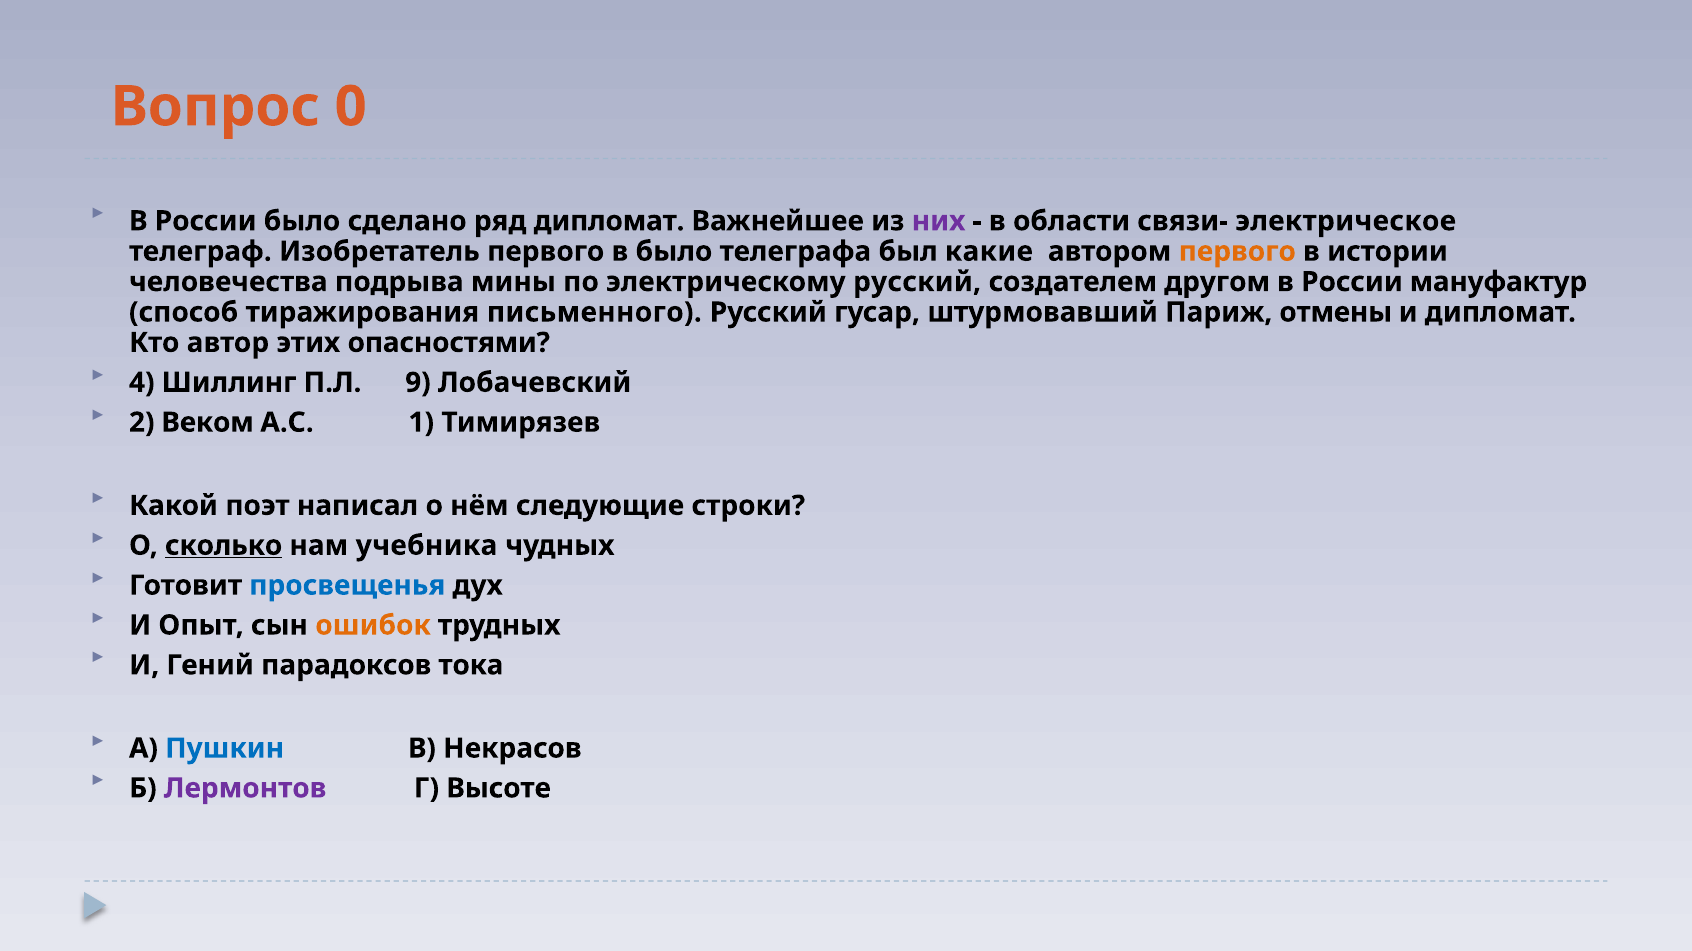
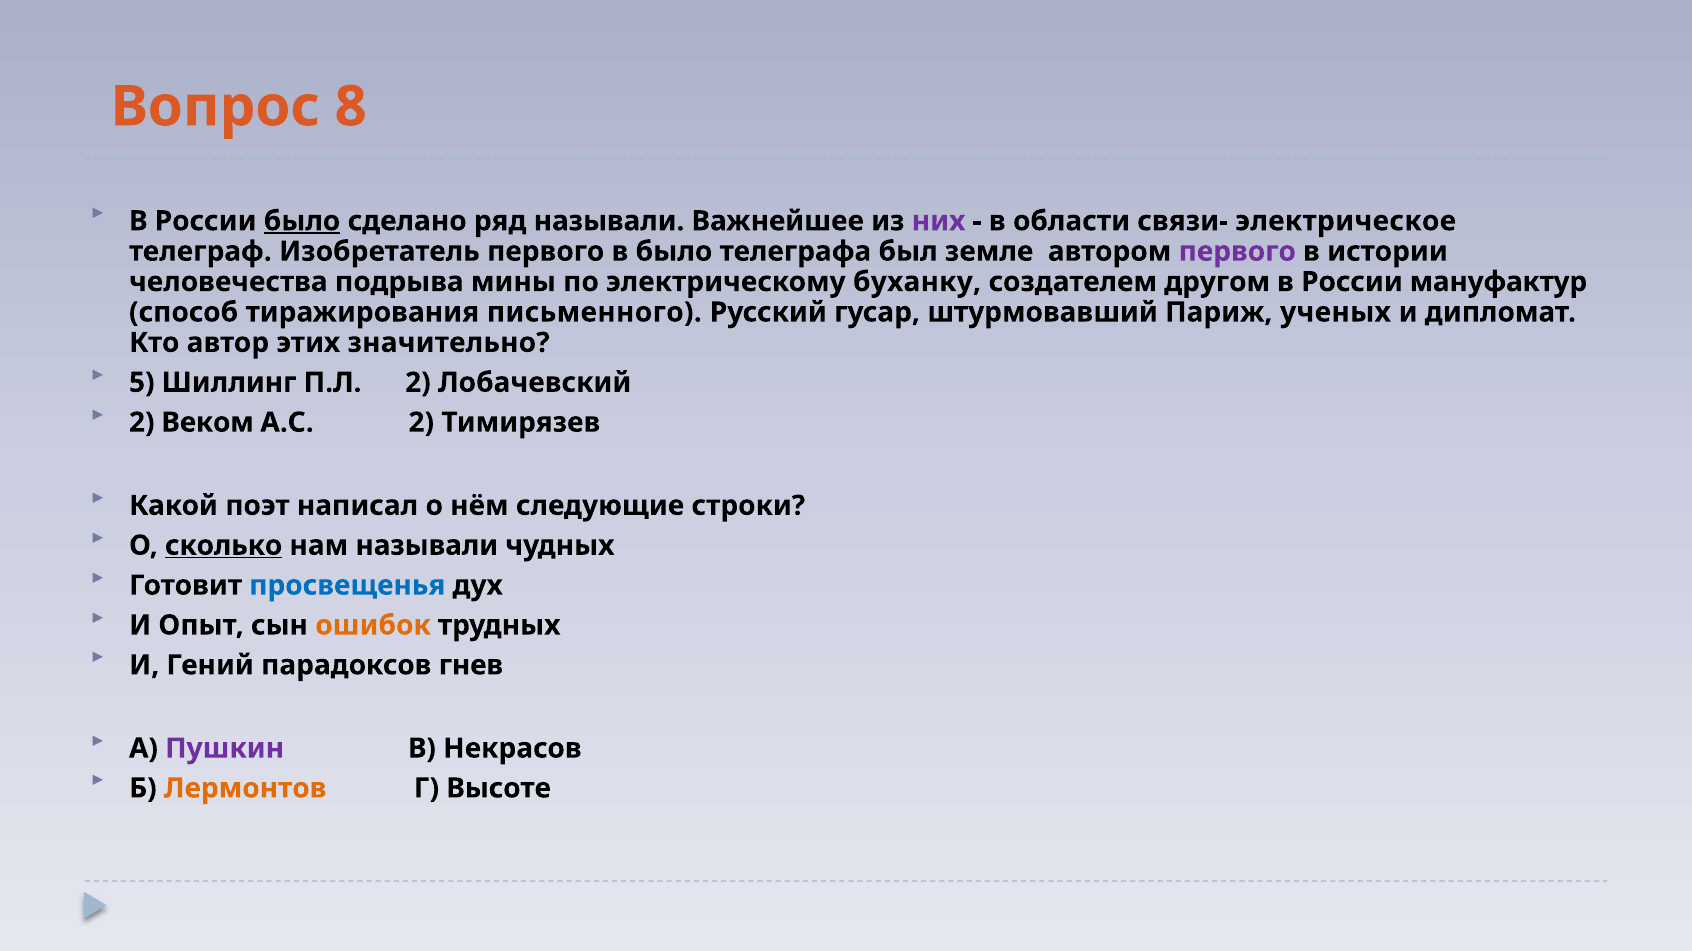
0: 0 -> 8 (351, 107)
было underline: none -> present (302, 221)
ряд дипломат: дипломат -> называли (609, 221)
какие: какие -> земле (989, 252)
первого colour: orange -> purple (1237, 252)
электрическому русский: русский -> буханку (917, 282)
отмены: отмены -> ученых (1335, 312)
опасностями: опасностями -> значительно (449, 343)
4: 4 -> 5 (142, 383)
П.Л 9: 9 -> 2 (418, 383)
А.С 1: 1 -> 2 (421, 423)
нам учебника: учебника -> называли (427, 546)
тока: тока -> гнев (471, 666)
Пушкин colour: blue -> purple (225, 749)
Лермонтов colour: purple -> orange (245, 789)
